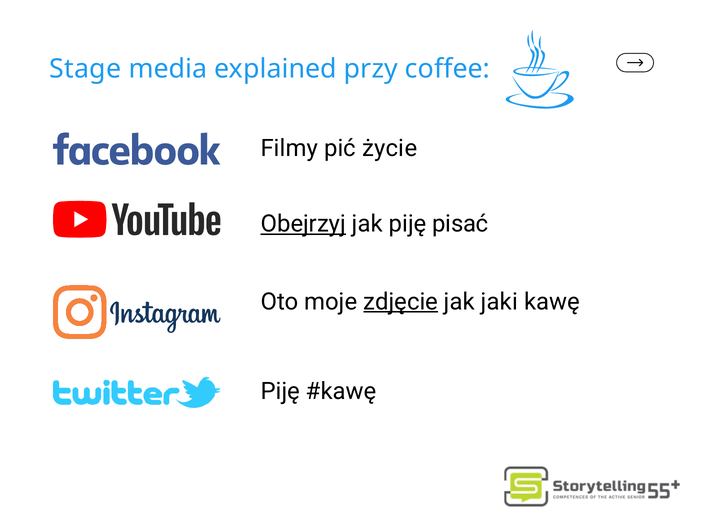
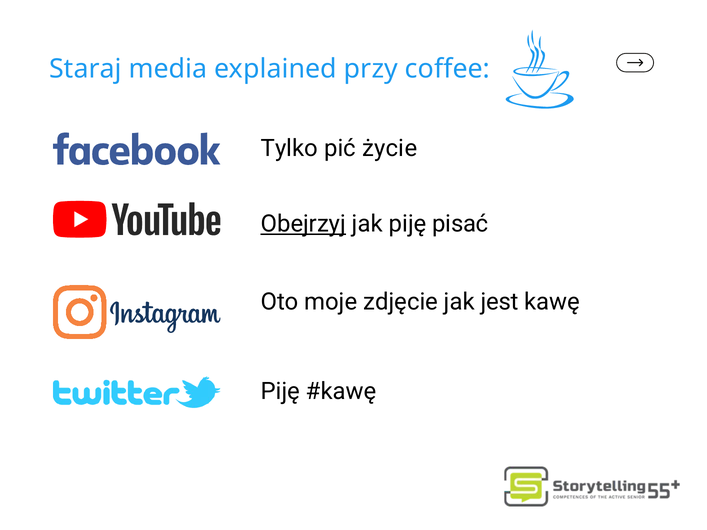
Stage: Stage -> Staraj (85, 69)
Filmy: Filmy -> Tylko (289, 149)
zdjęcie underline: present -> none (401, 302)
jaki: jaki -> jest (500, 302)
